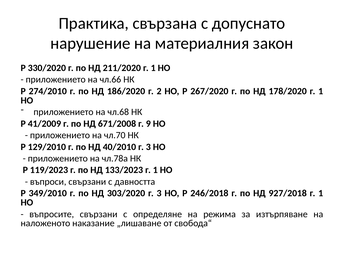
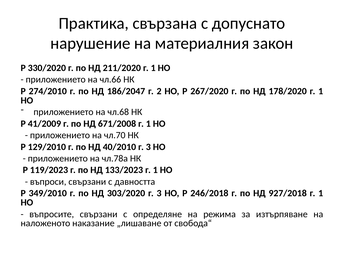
186/2020: 186/2020 -> 186/2047 (126, 91)
671/2008 г 9: 9 -> 1 (148, 124)
